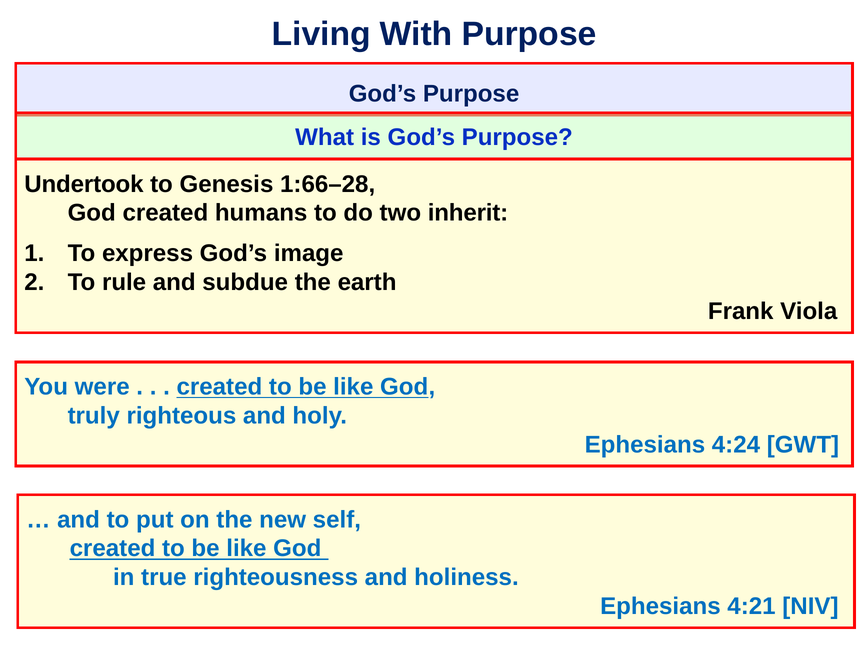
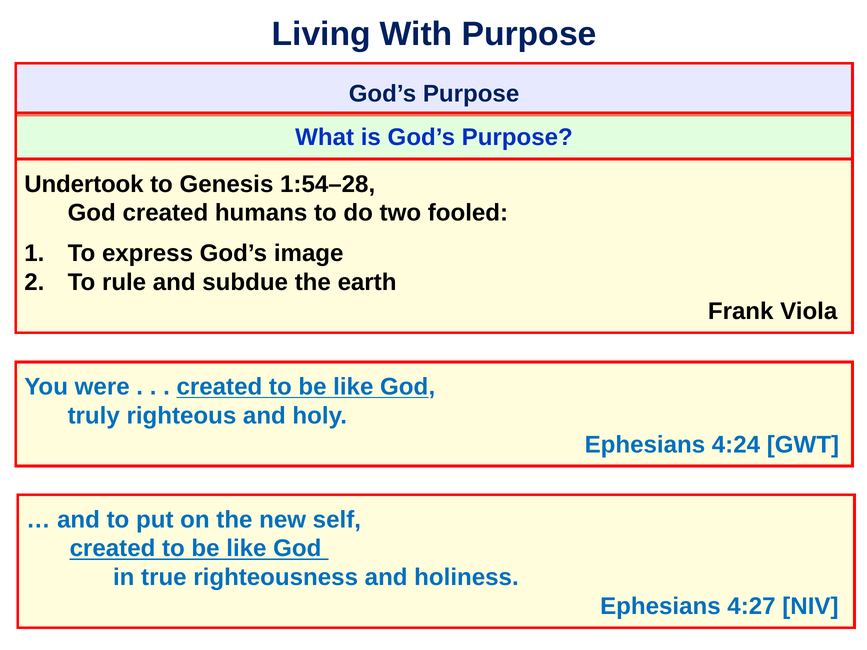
1:66–28: 1:66–28 -> 1:54–28 (328, 184)
inherit: inherit -> fooled (468, 213)
4:21: 4:21 -> 4:27 (751, 607)
